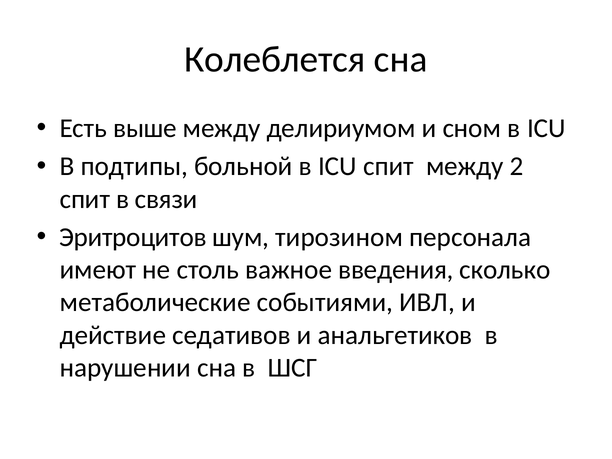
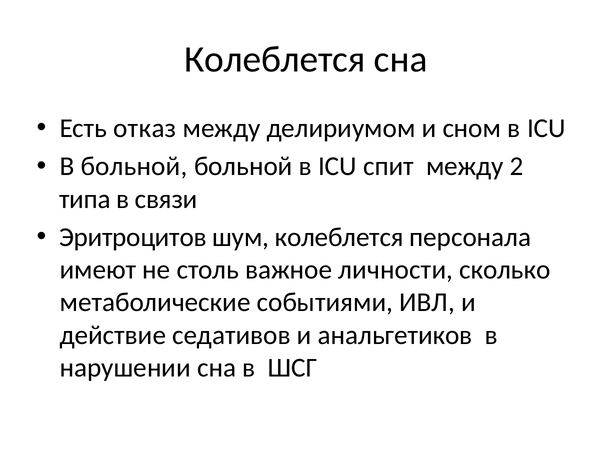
выше: выше -> отказ (145, 128)
В подтипы: подтипы -> больной (134, 166)
спит: спит -> типа (85, 199)
шум тирозином: тирозином -> колеблется (339, 237)
введения: введения -> личности (396, 270)
